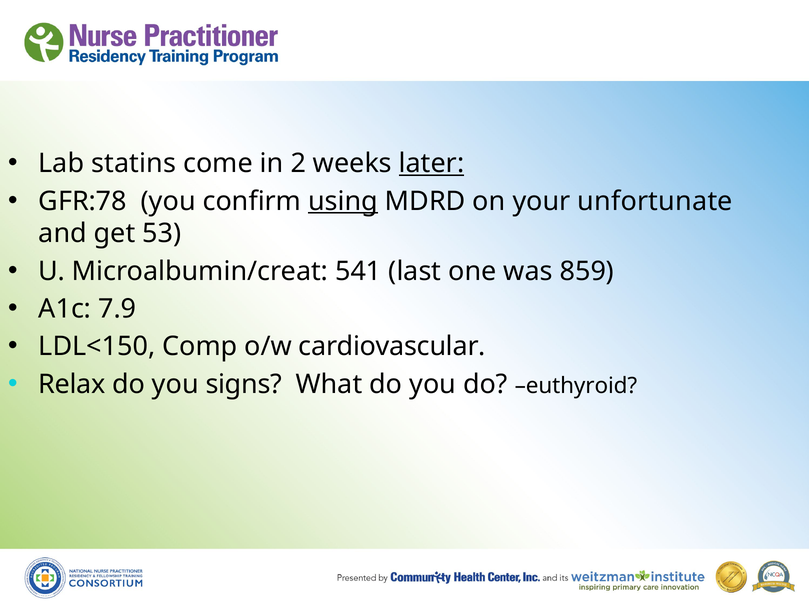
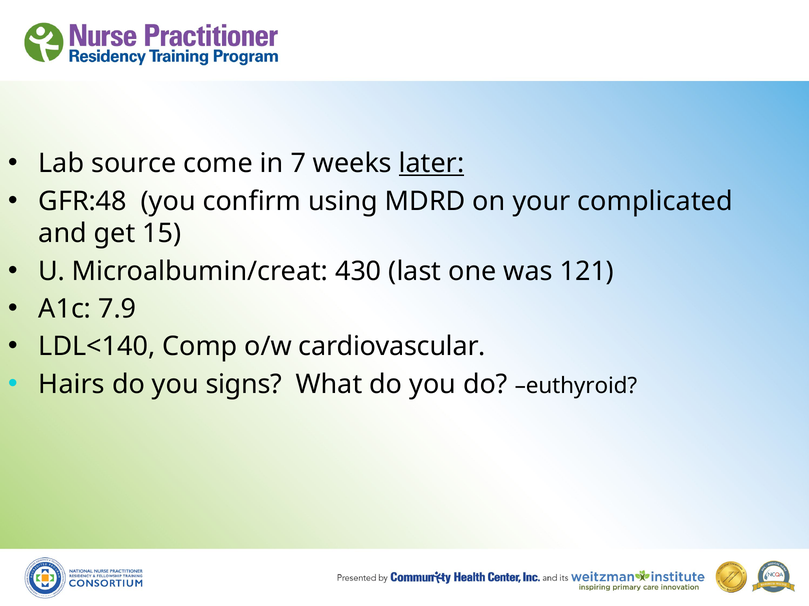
statins: statins -> source (134, 164)
2: 2 -> 7 (298, 164)
GFR:78: GFR:78 -> GFR:48 (83, 201)
using underline: present -> none (343, 201)
unfortunate: unfortunate -> complicated (655, 201)
53: 53 -> 15 (162, 234)
541: 541 -> 430 (358, 272)
859: 859 -> 121 (587, 272)
LDL<150: LDL<150 -> LDL<140 (97, 347)
Relax: Relax -> Hairs (72, 385)
